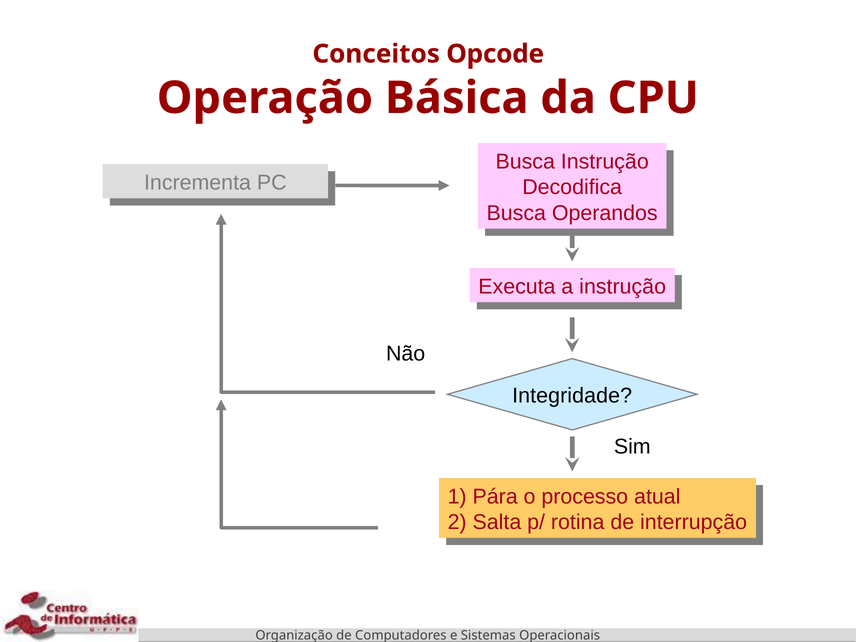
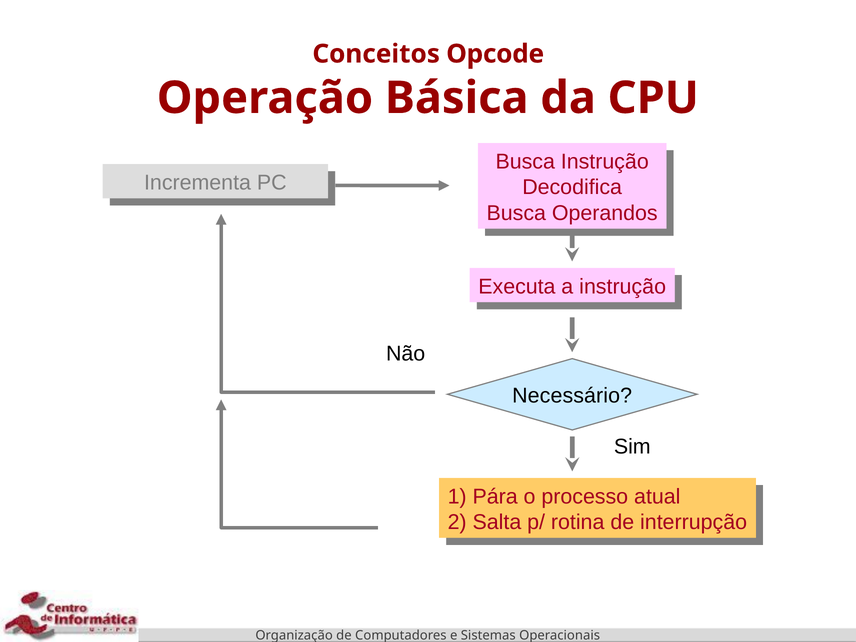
Integridade: Integridade -> Necessário (572, 396)
